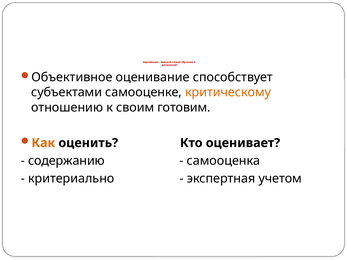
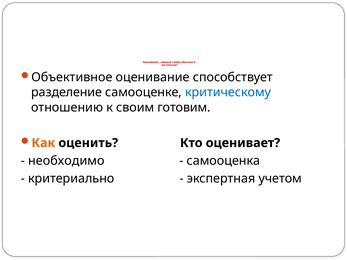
субъектами: субъектами -> разделение (67, 92)
критическому colour: orange -> blue (228, 92)
содержанию: содержанию -> необходимо (66, 161)
